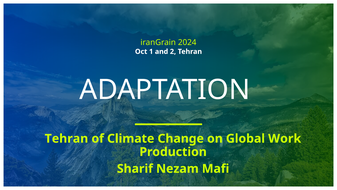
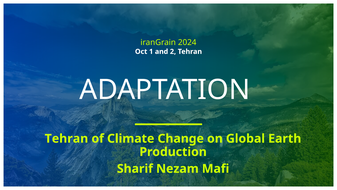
Work: Work -> Earth (285, 138)
